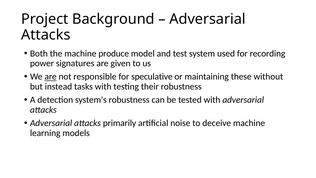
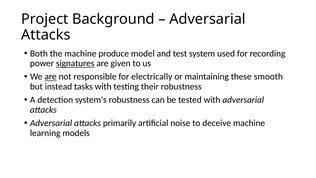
signatures underline: none -> present (75, 63)
speculative: speculative -> electrically (152, 77)
without: without -> smooth (268, 77)
